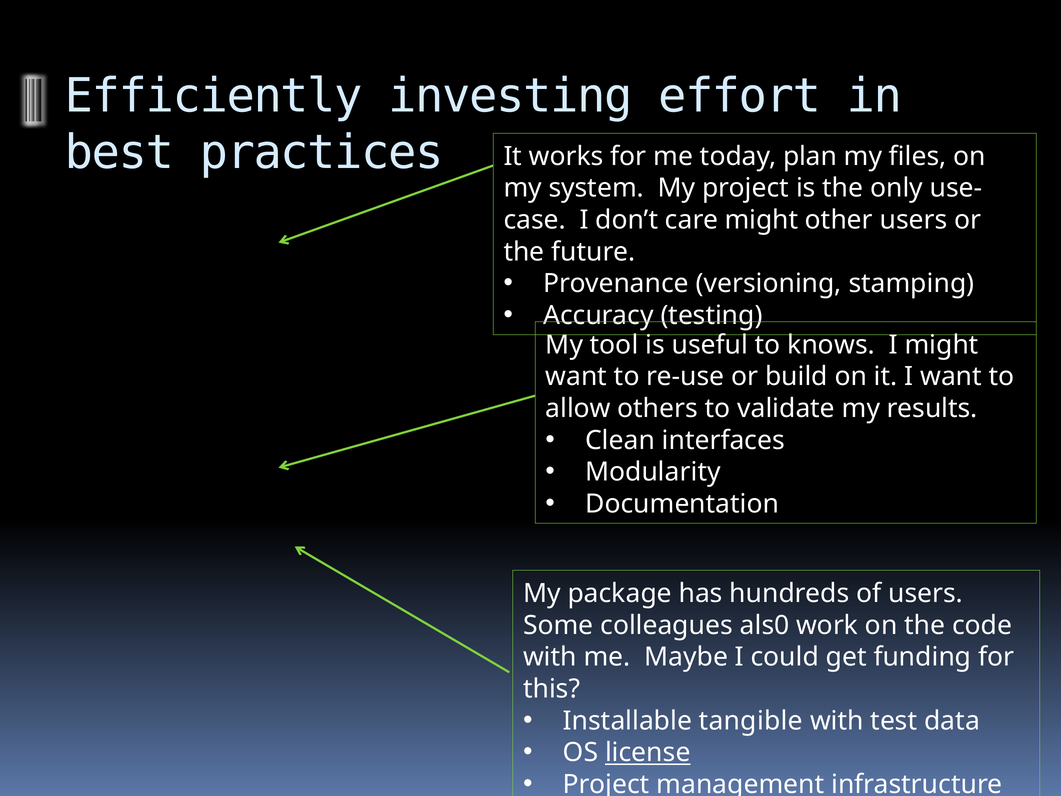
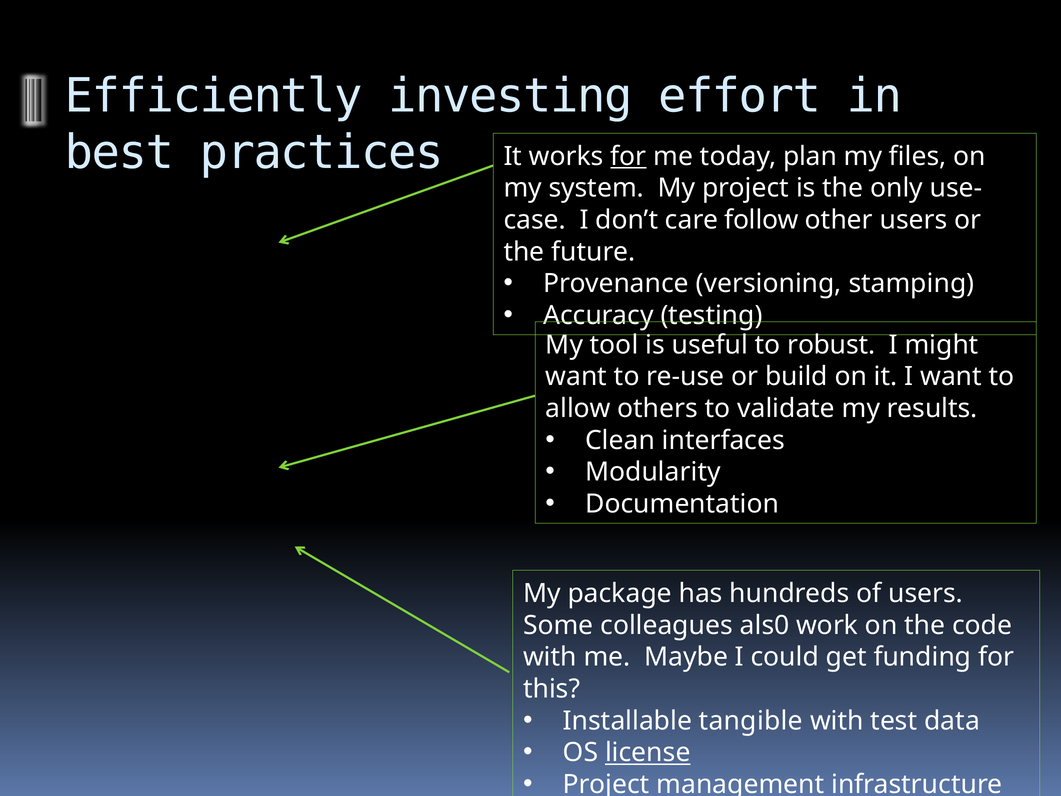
for underline: none -> present (628, 156)
care might: might -> follow (762, 220)
knows: knows -> robust (831, 345)
